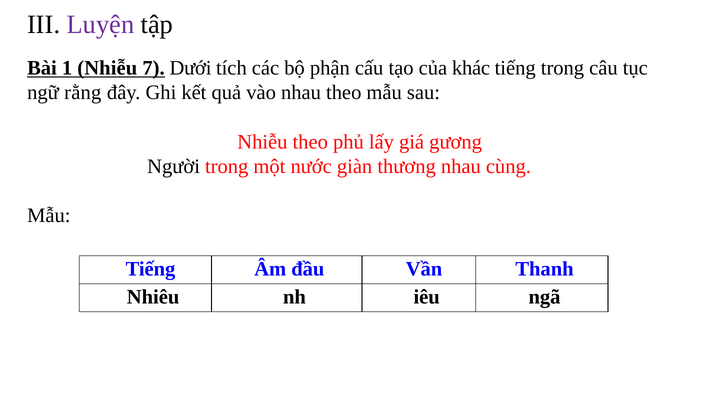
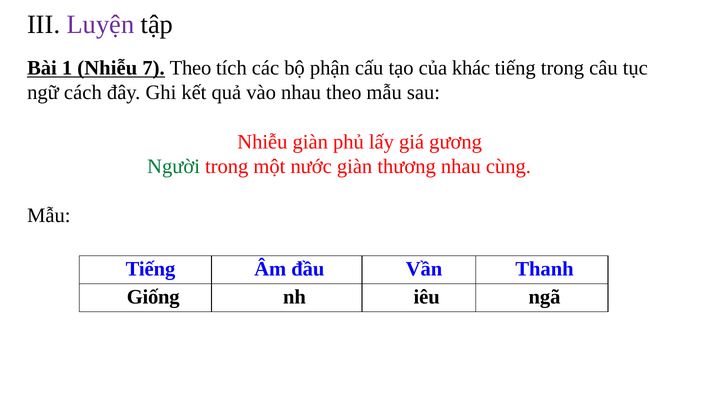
7 Dưới: Dưới -> Theo (190, 68)
rằng: rằng -> cách (83, 93)
Nhiễu theo: theo -> giàn (310, 142)
Người colour: black -> green (174, 167)
Nhiêu: Nhiêu -> Giống (153, 297)
